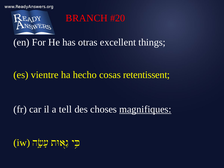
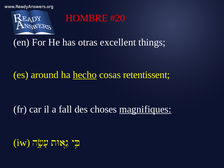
BRANCH: BRANCH -> HOMBRE (87, 18)
vientre: vientre -> around (45, 75)
hecho underline: none -> present (85, 75)
tell: tell -> fall (65, 109)
